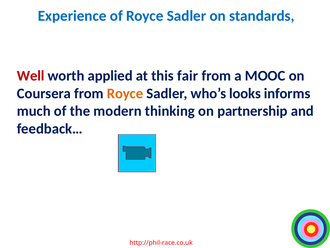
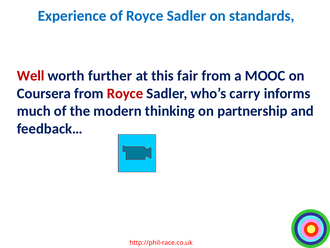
applied: applied -> further (110, 76)
Royce colour: orange -> red (125, 93)
looks: looks -> carry (245, 93)
